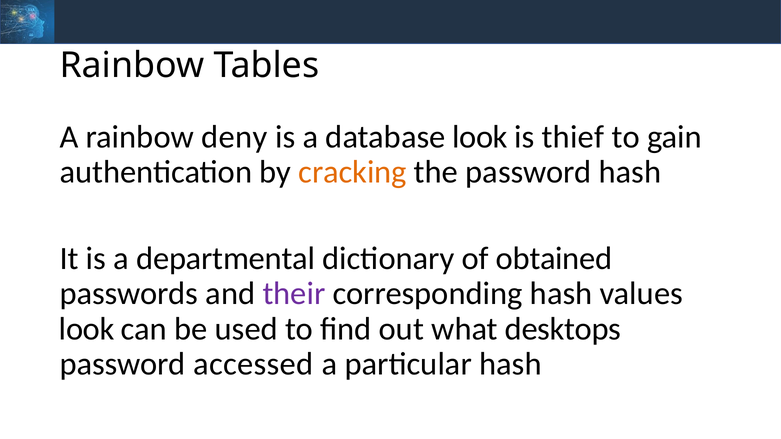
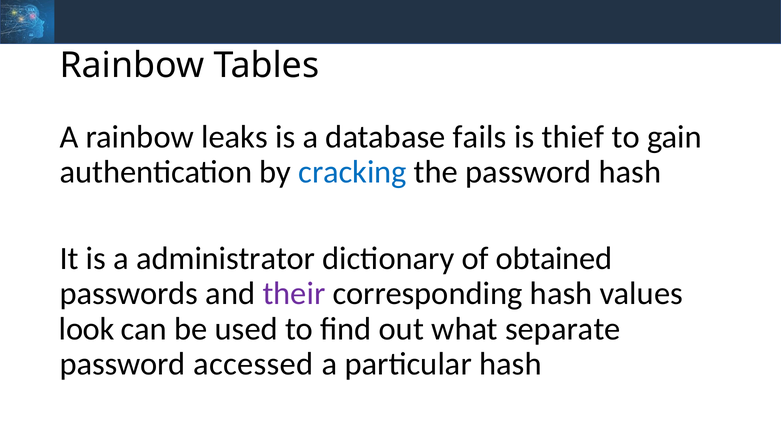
deny: deny -> leaks (234, 137)
database look: look -> fails (480, 137)
cracking colour: orange -> blue (353, 172)
departmental: departmental -> administrator (226, 259)
desktops: desktops -> separate (563, 329)
